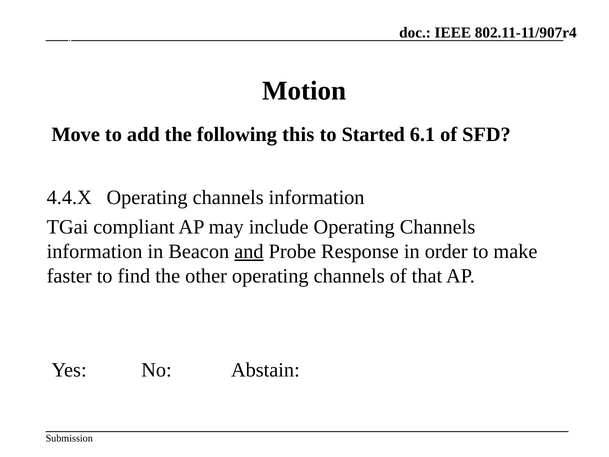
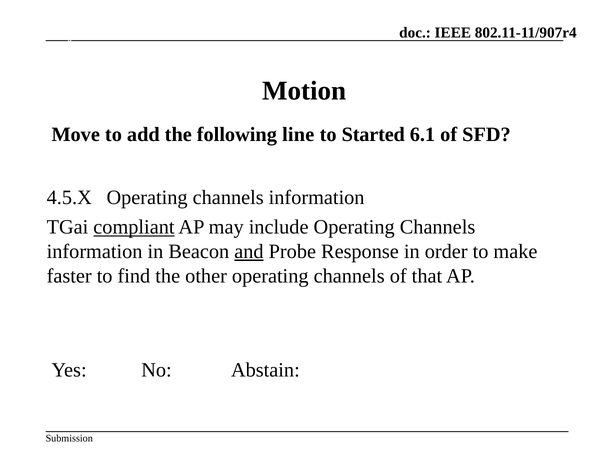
this: this -> line (298, 135)
4.4.X: 4.4.X -> 4.5.X (69, 198)
compliant underline: none -> present (134, 227)
